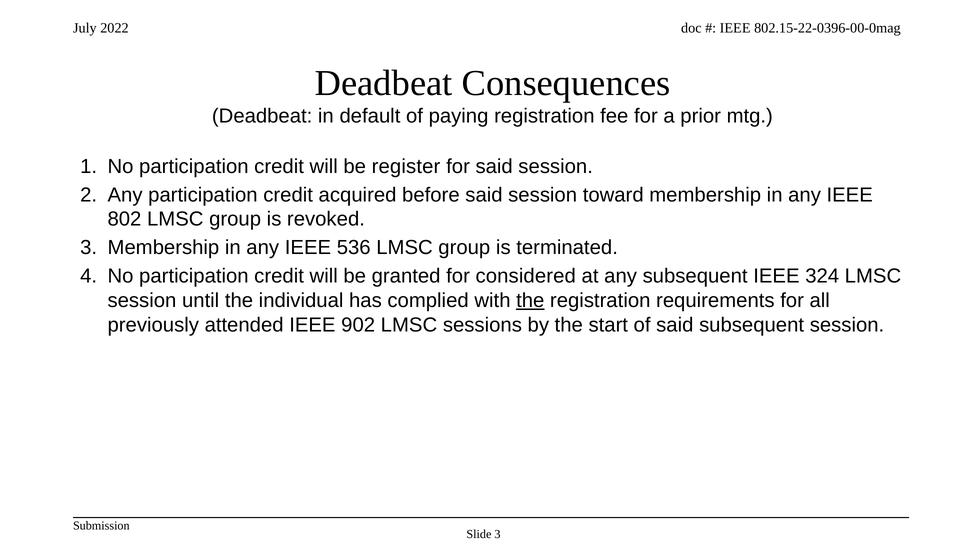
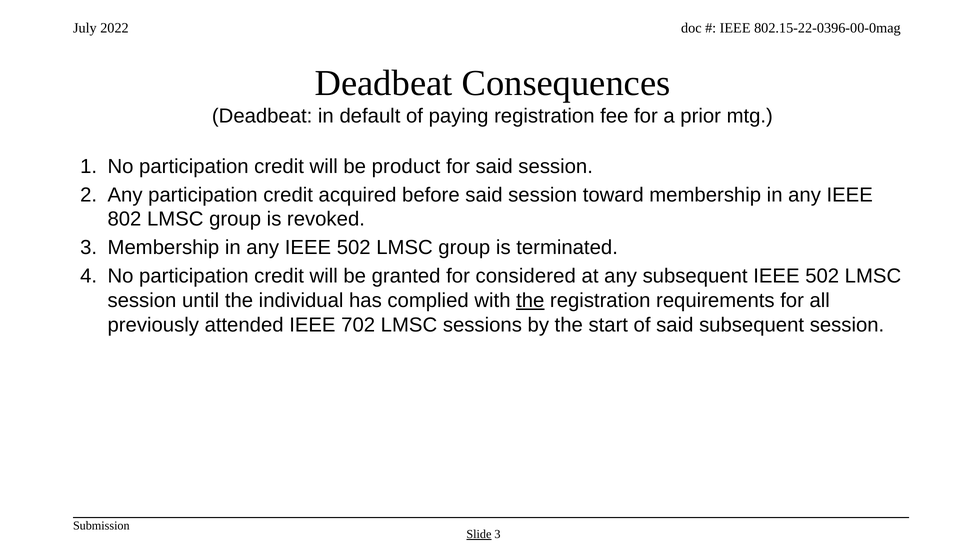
register: register -> product (406, 166)
any IEEE 536: 536 -> 502 (354, 248)
subsequent IEEE 324: 324 -> 502 (822, 276)
902: 902 -> 702 (358, 325)
Slide underline: none -> present (479, 534)
